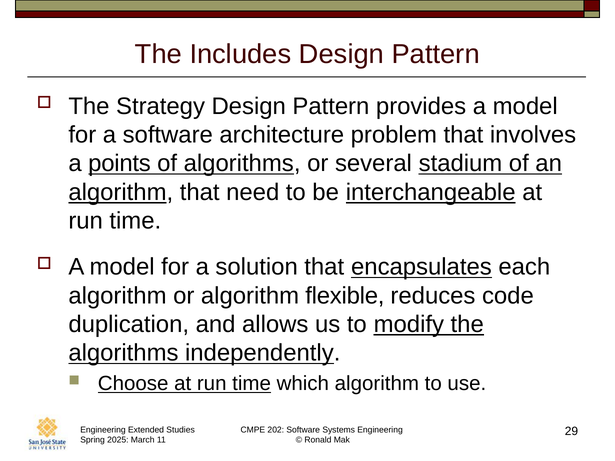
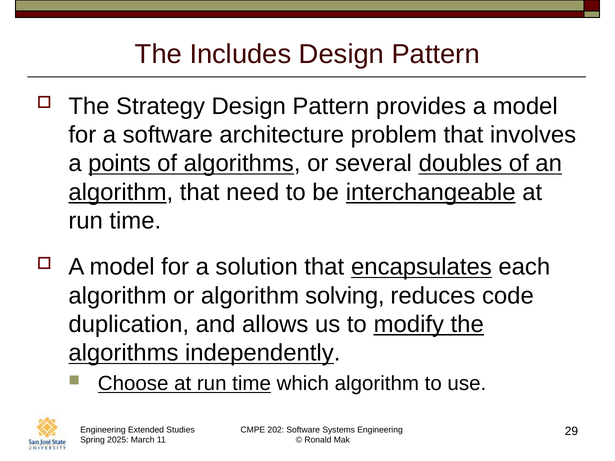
stadium: stadium -> doubles (461, 164)
flexible: flexible -> solving (345, 296)
